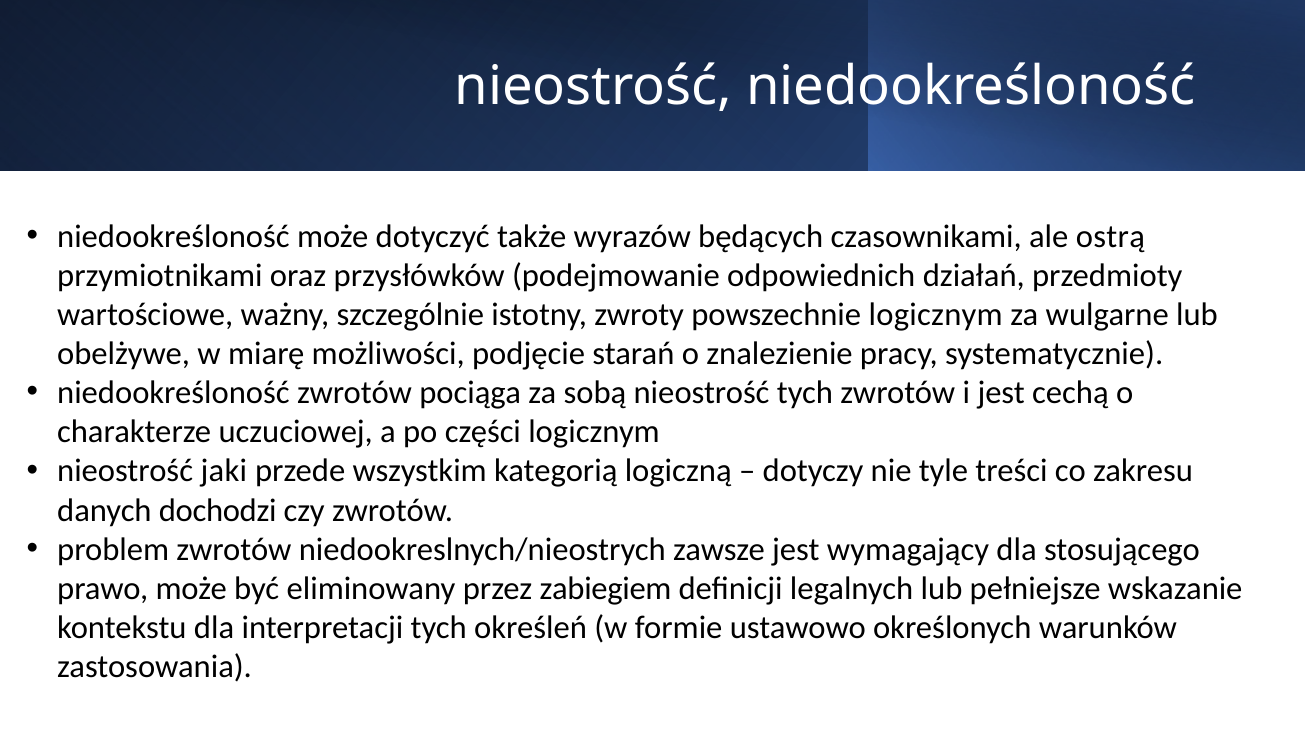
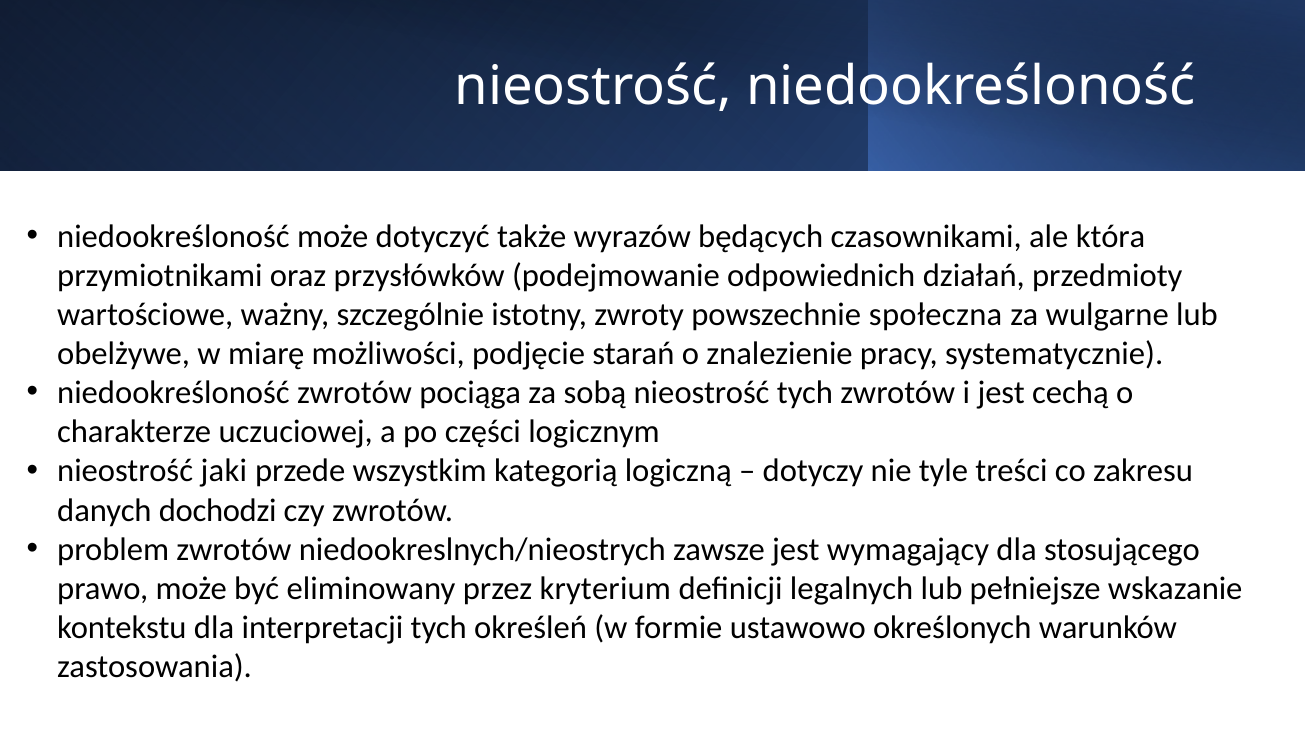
ostrą: ostrą -> która (1111, 236)
powszechnie logicznym: logicznym -> społeczna (936, 315)
zabiegiem: zabiegiem -> kryterium (605, 589)
